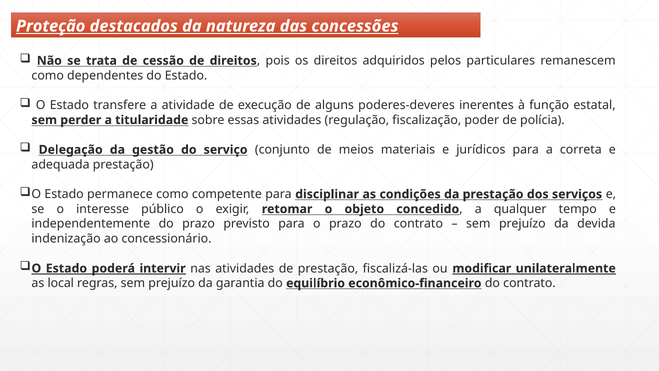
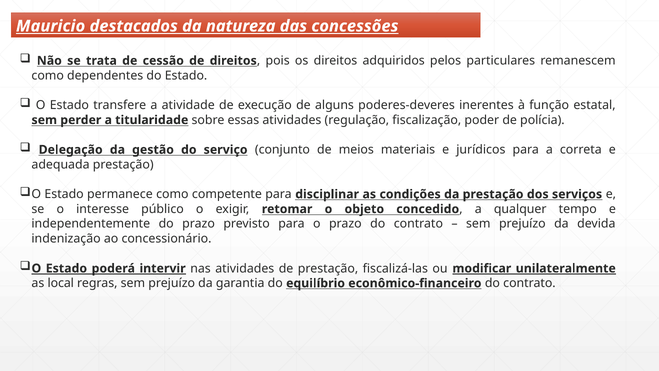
Proteção: Proteção -> Mauricio (51, 26)
